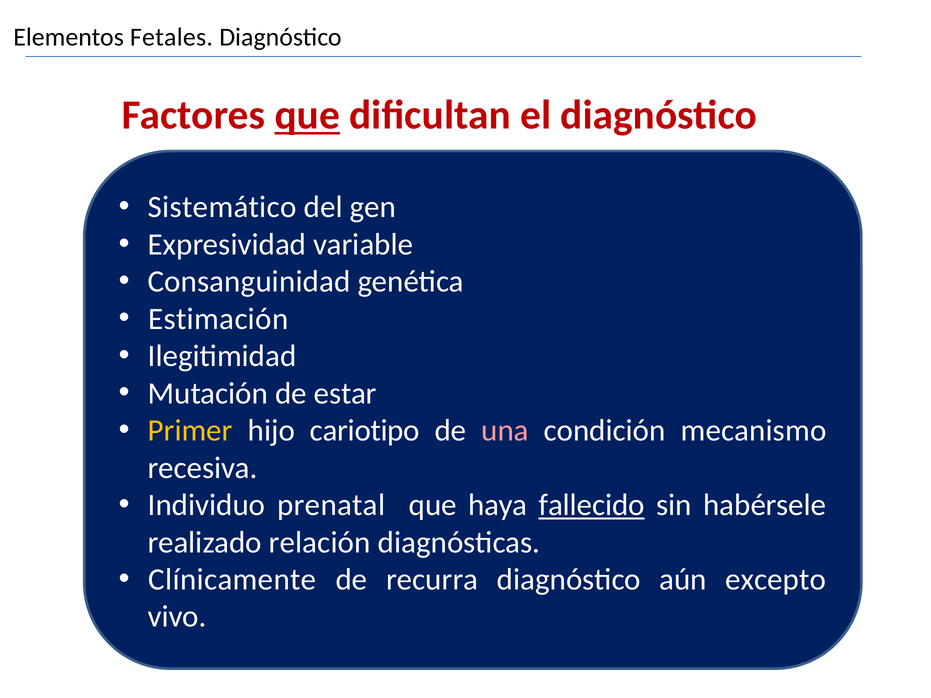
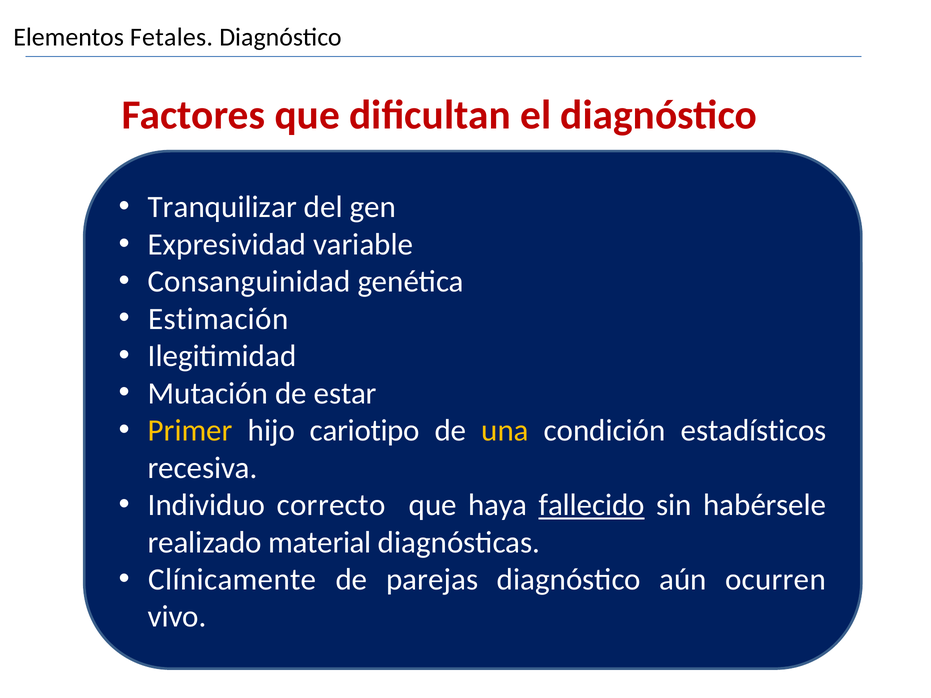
que underline: present -> none (307, 115)
Sistemático: Sistemático -> Tranquilizar (222, 207)
una colour: pink -> yellow (505, 431)
mecanismo: mecanismo -> estadísticos (754, 431)
prenatal: prenatal -> correcto (331, 505)
relación: relación -> material (320, 542)
recurra: recurra -> parejas (432, 580)
excepto: excepto -> ocurren (776, 580)
